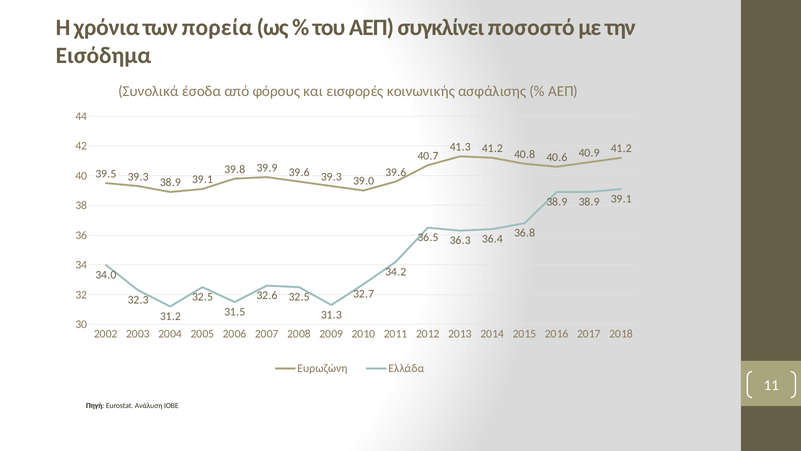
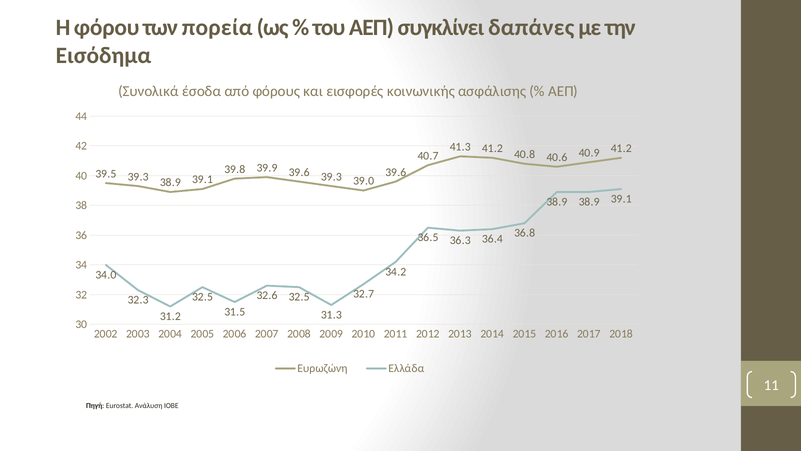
χρόνια: χρόνια -> φόρου (107, 28)
ποσοστό: ποσοστό -> δαπάνες (531, 28)
